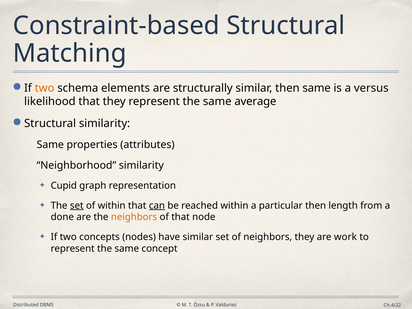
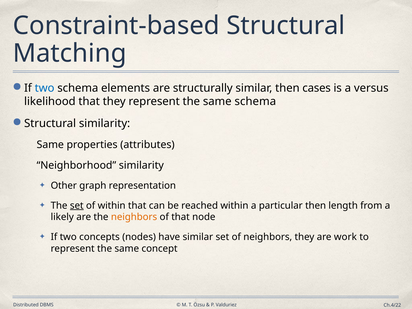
two colour: orange -> blue (45, 88)
then same: same -> cases (317, 88)
same average: average -> schema (255, 102)
Cupid: Cupid -> Other (64, 186)
can underline: present -> none (157, 205)
done: done -> likely (62, 217)
